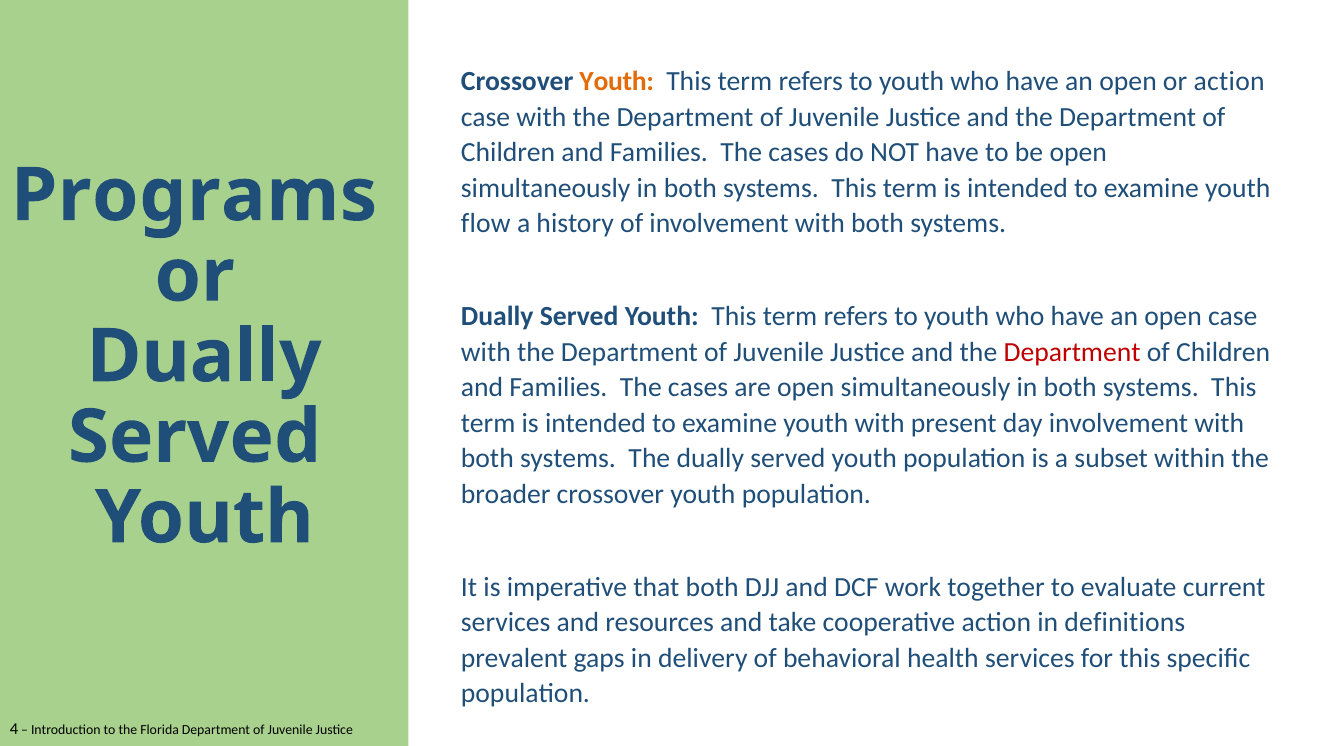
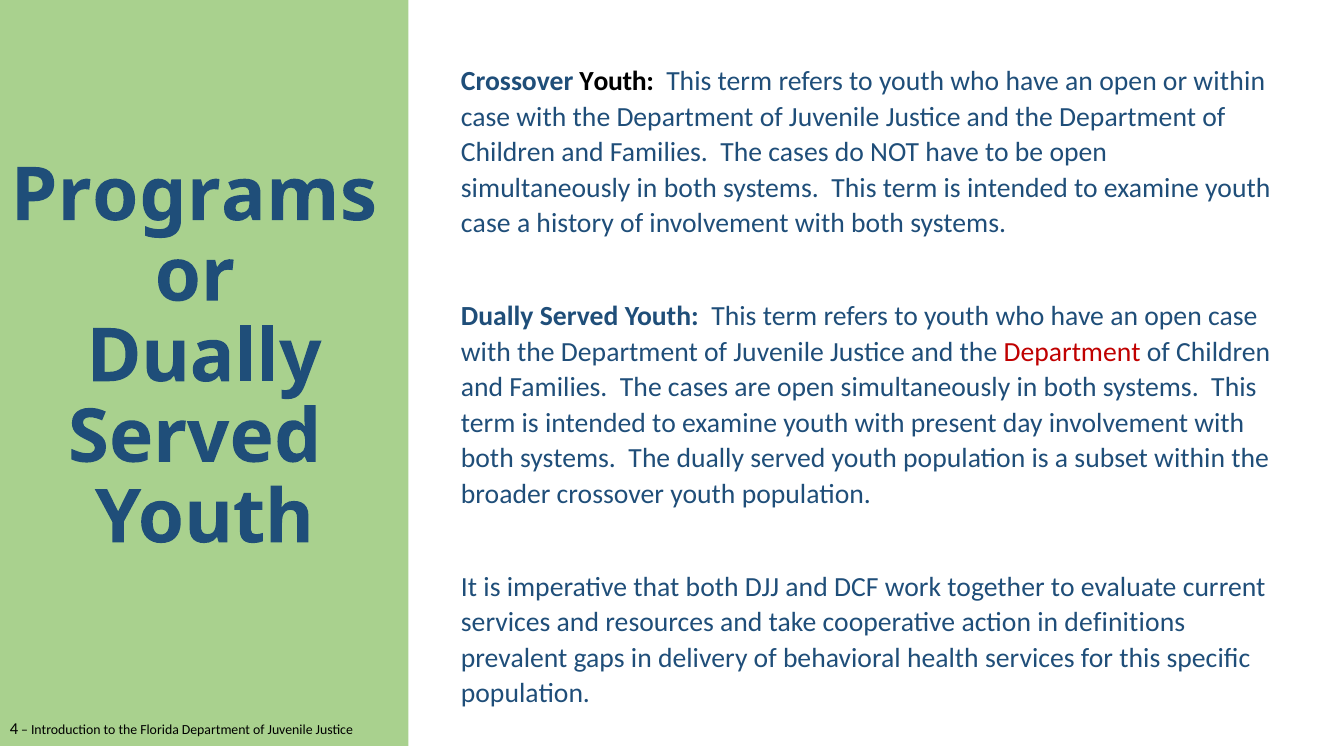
Youth colour: orange -> black (617, 82)
or action: action -> within (1229, 82)
flow: flow -> case (486, 224)
